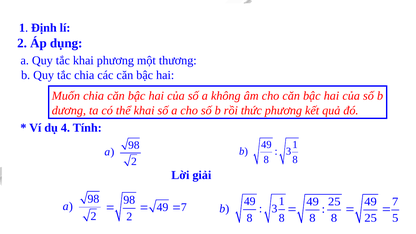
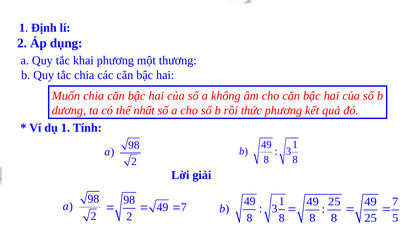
thể khai: khai -> nhất (144, 110)
dụ 4: 4 -> 1 (65, 128)
